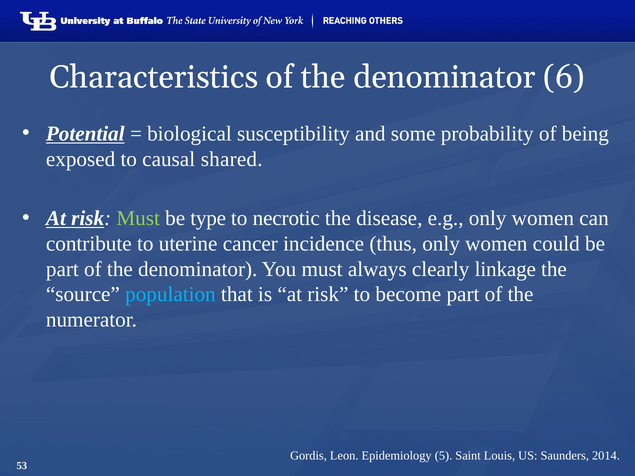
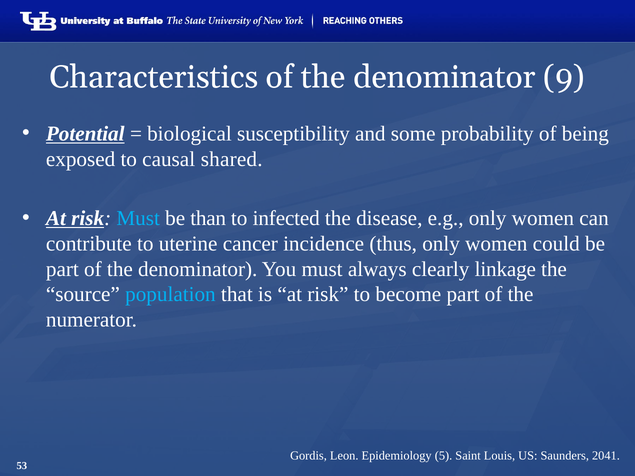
6: 6 -> 9 (564, 77)
Must colour: light green -> light blue (138, 218)
type: type -> than (208, 218)
necrotic: necrotic -> infected (286, 218)
2014: 2014 -> 2041 (606, 456)
